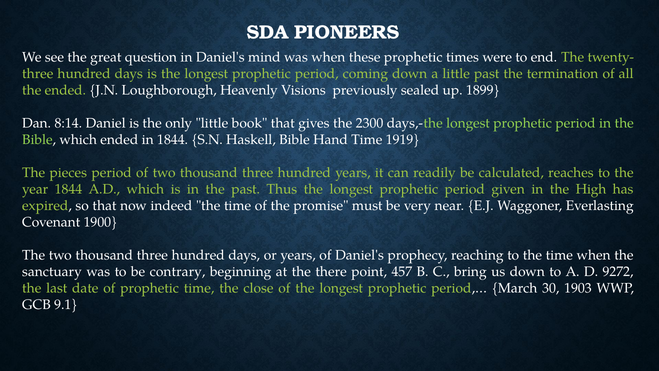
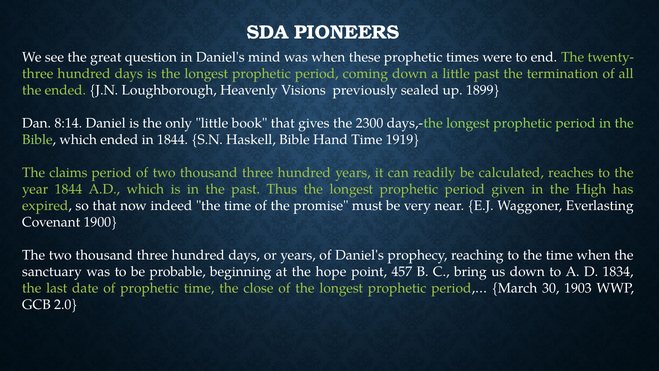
pieces: pieces -> claims (68, 172)
contrary: contrary -> probable (178, 271)
there: there -> hope (331, 271)
9272: 9272 -> 1834 (618, 271)
9.1: 9.1 -> 2.0 (66, 304)
